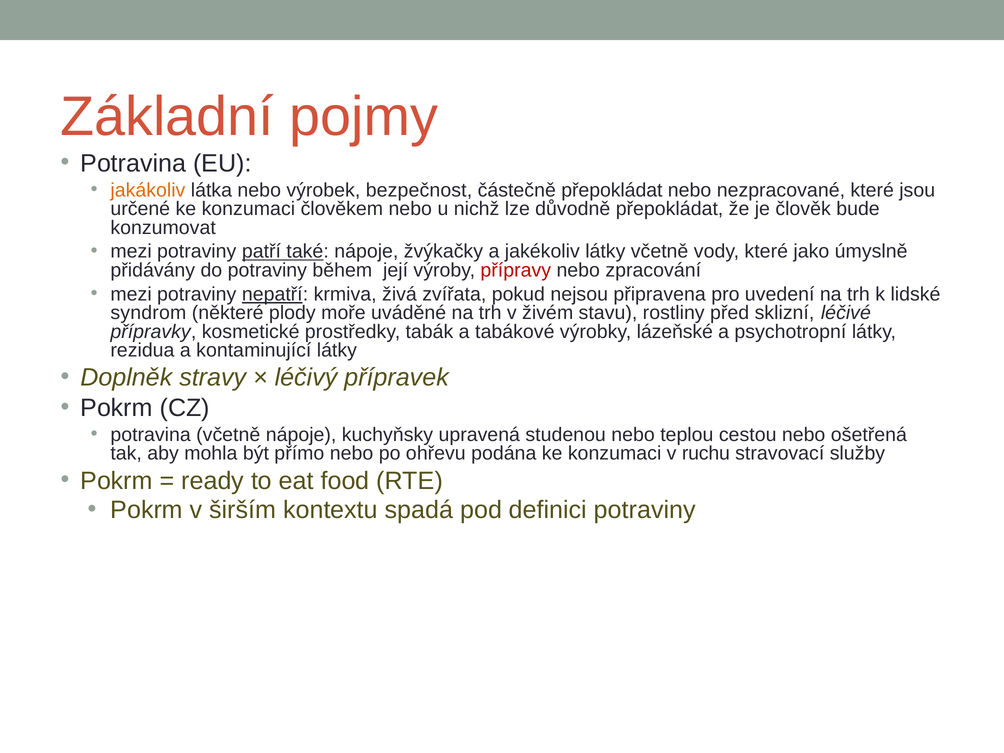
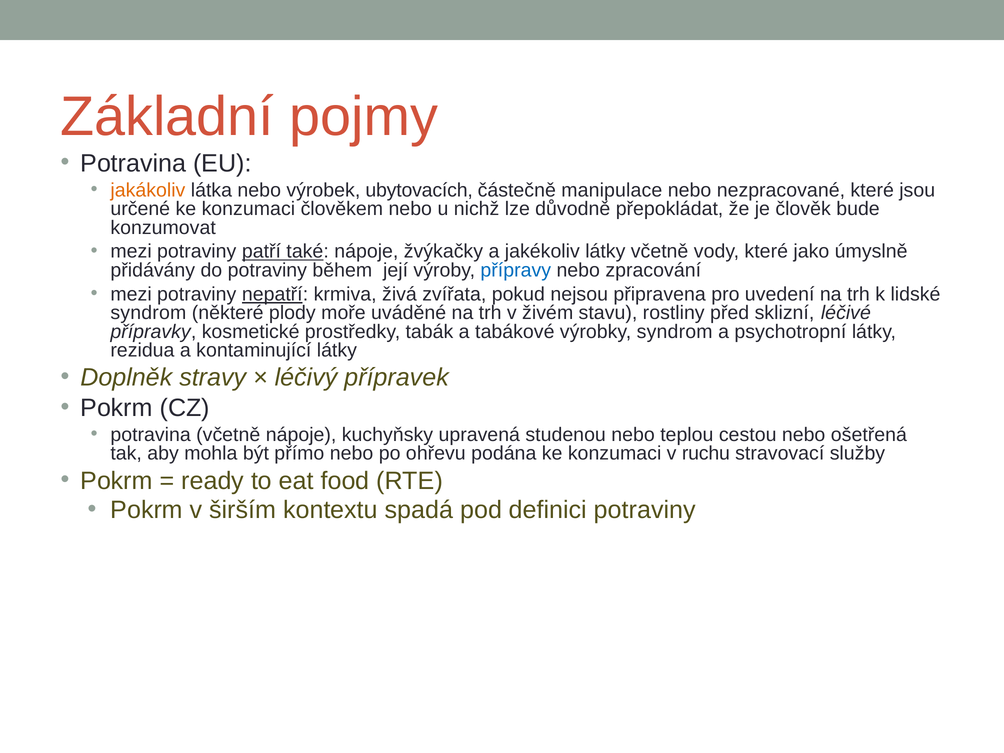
bezpečnost: bezpečnost -> ubytovacích (419, 190)
částečně přepokládat: přepokládat -> manipulace (612, 190)
přípravy colour: red -> blue (516, 270)
výrobky lázeňské: lázeňské -> syndrom (675, 332)
